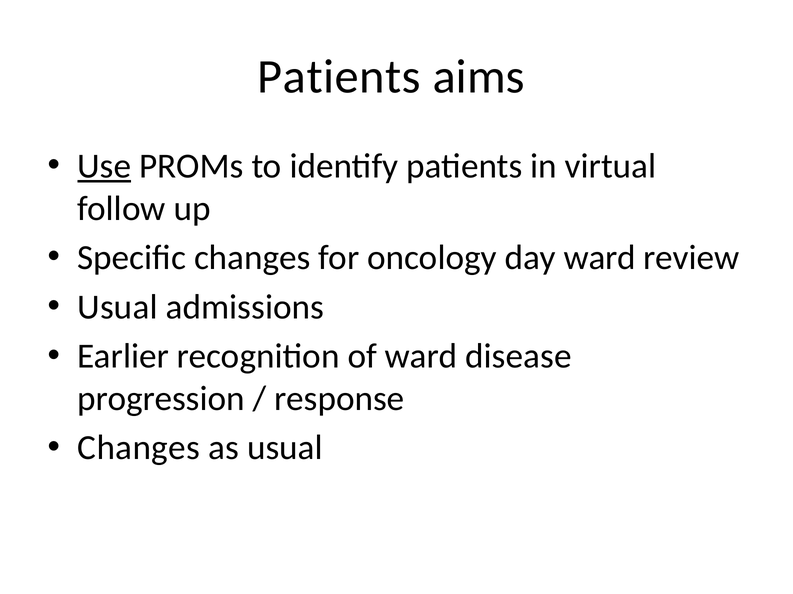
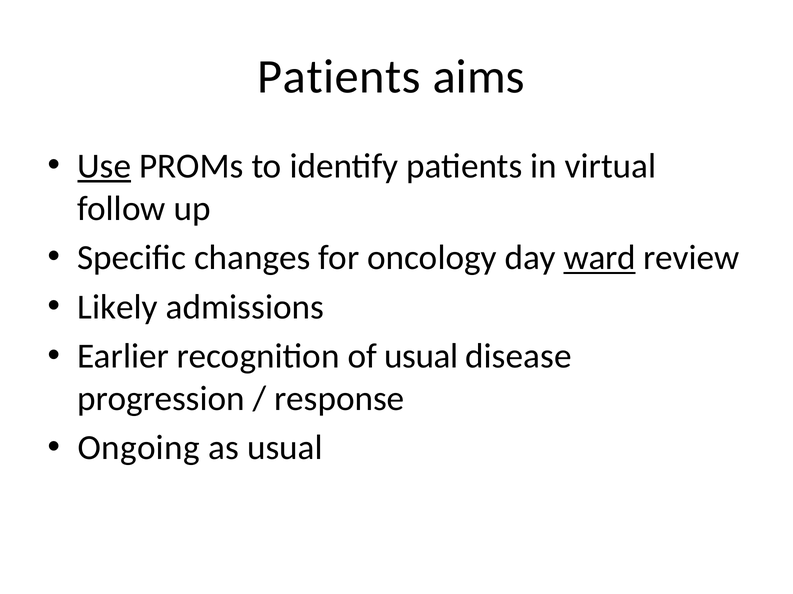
ward underline: none -> present (600, 258)
Usual: Usual -> Likely (118, 307)
of ward: ward -> usual (421, 357)
Changes: Changes -> Ongoing (139, 448)
